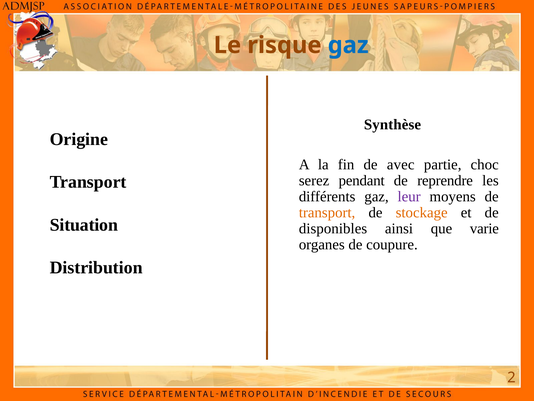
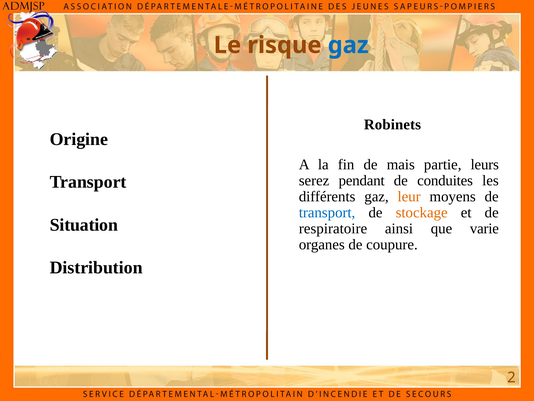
Synthèse: Synthèse -> Robinets (392, 124)
avec: avec -> mais (401, 164)
choc: choc -> leurs (485, 164)
reprendre: reprendre -> conduites (445, 180)
leur colour: purple -> orange (409, 196)
transport colour: orange -> blue (327, 212)
disponibles: disponibles -> respiratoire (333, 228)
